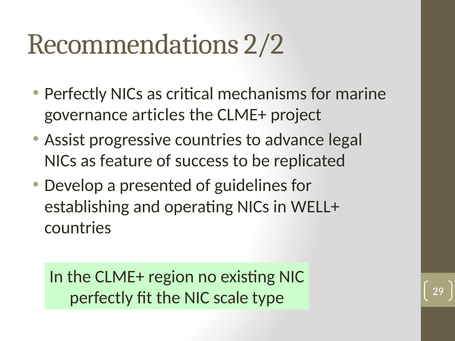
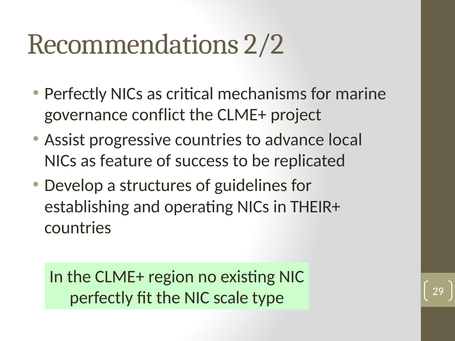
articles: articles -> conflict (158, 115)
legal: legal -> local (345, 140)
presented: presented -> structures (156, 186)
WELL+: WELL+ -> THEIR+ (315, 207)
